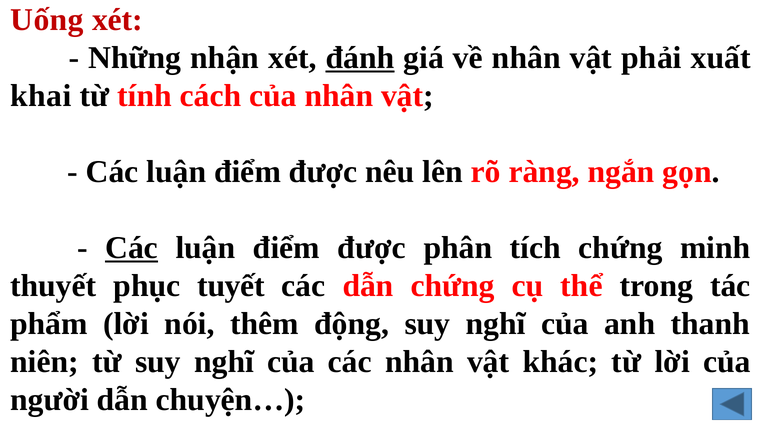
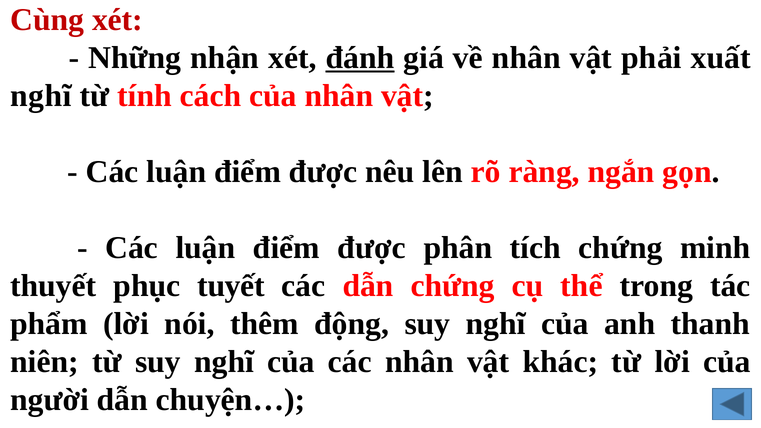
Uống: Uống -> Cùng (47, 20)
khai: khai -> nghĩ (41, 96)
Các underline: present -> none (132, 248)
